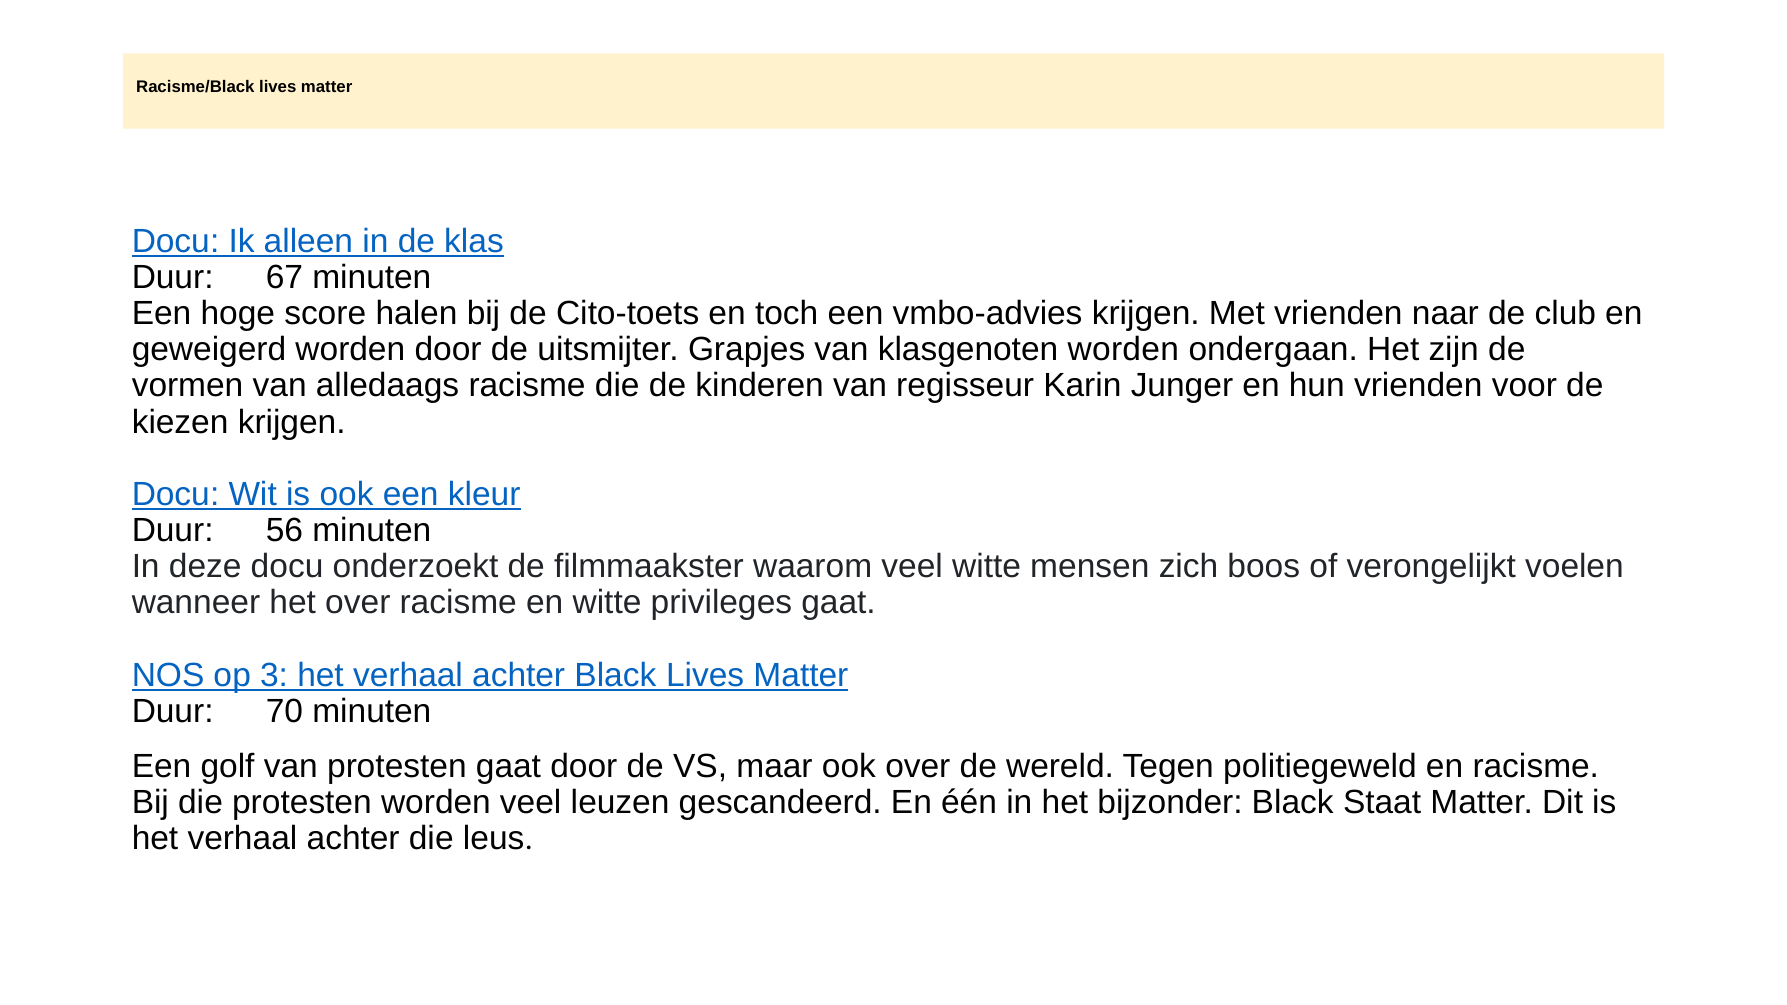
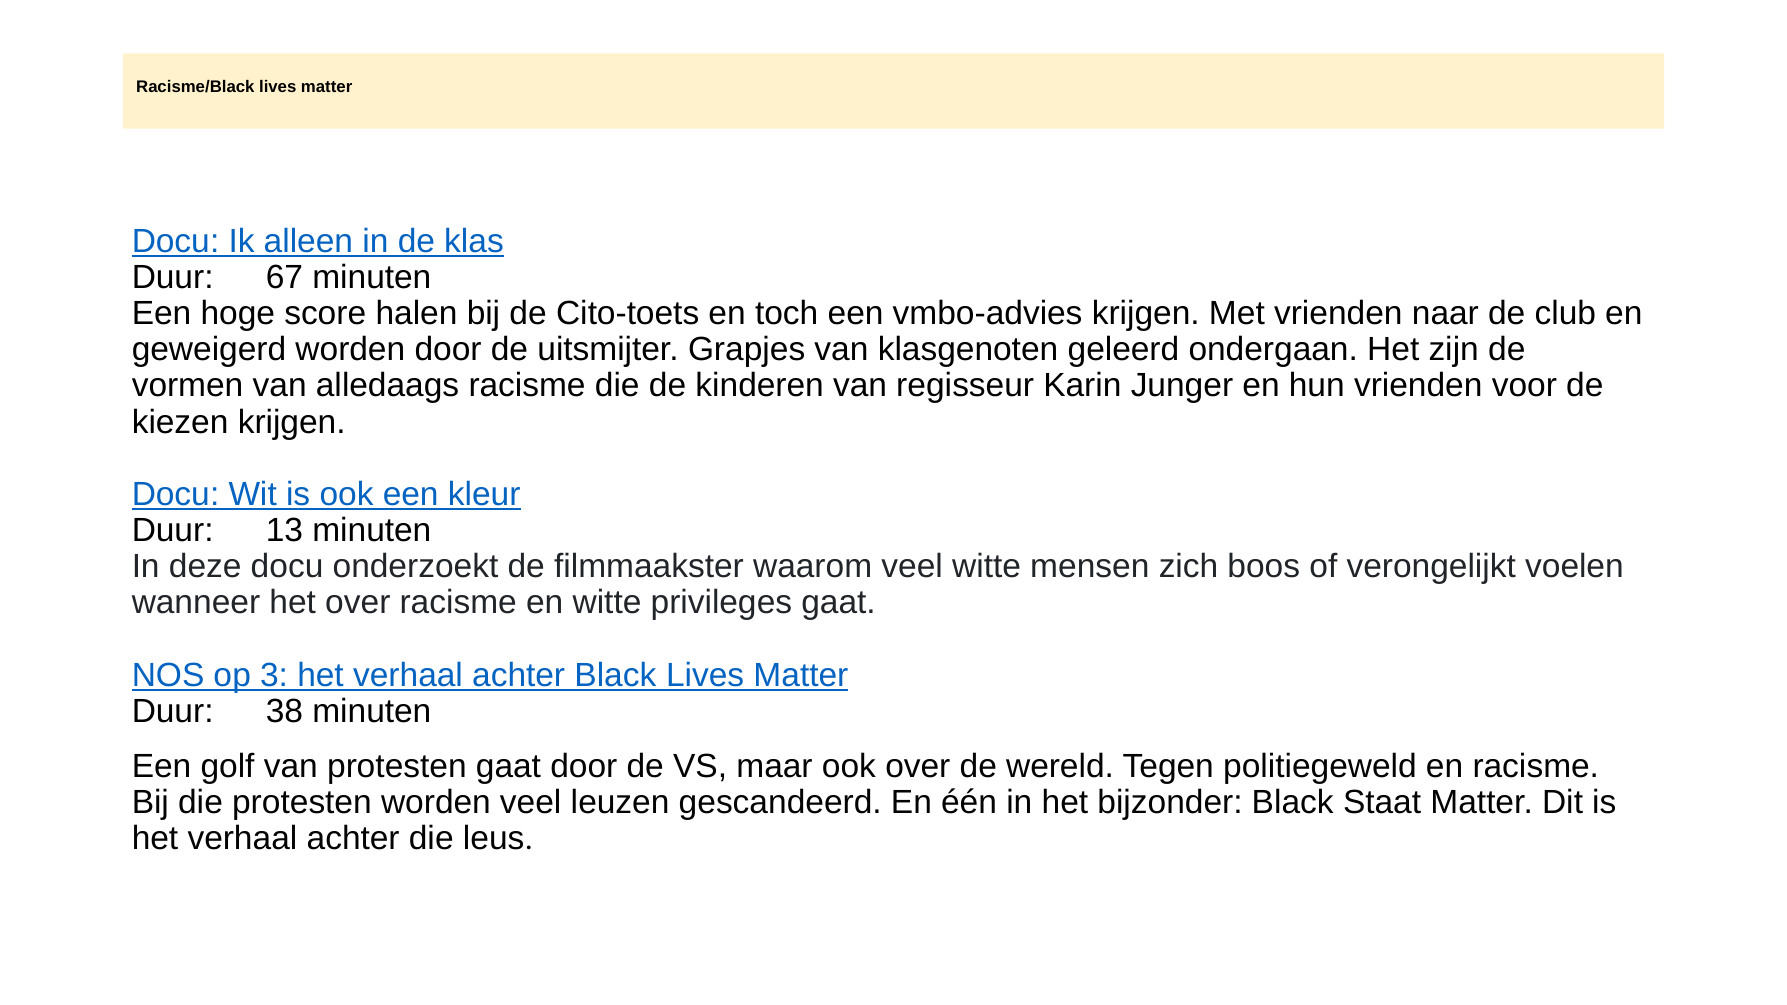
klasgenoten worden: worden -> geleerd (1123, 350)
56: 56 -> 13 (284, 531)
70: 70 -> 38 (284, 712)
